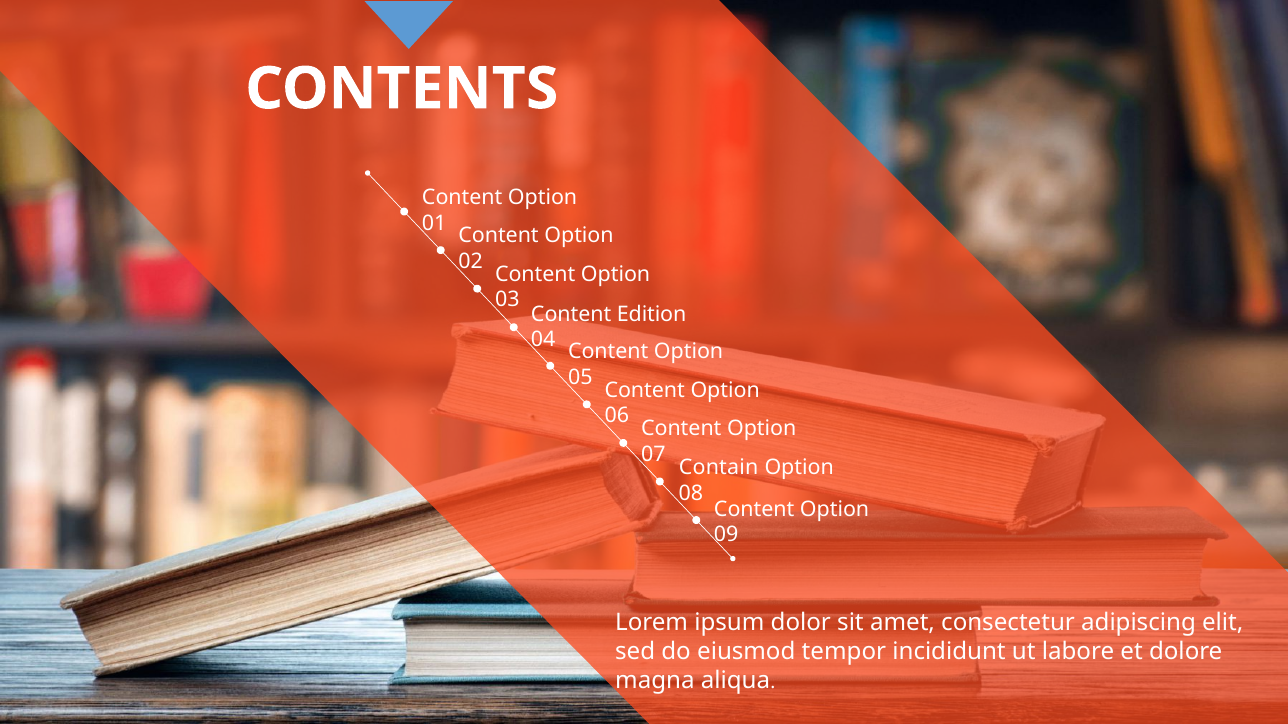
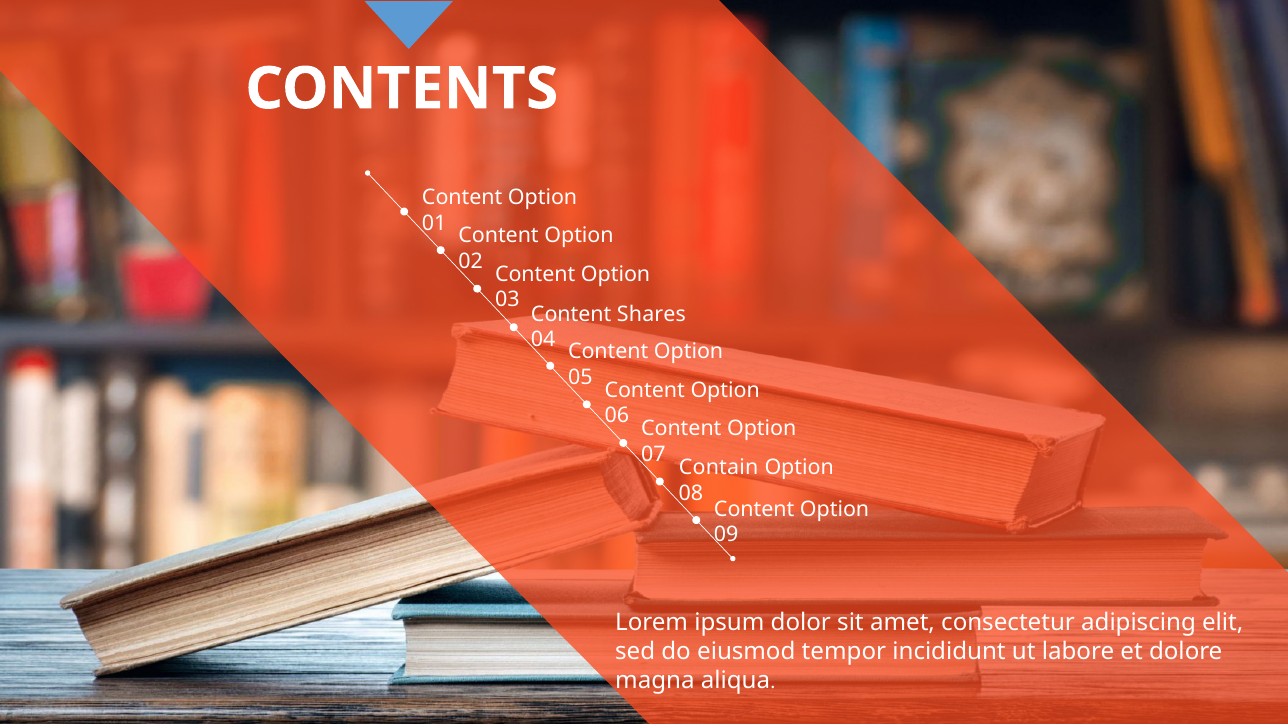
Edition: Edition -> Shares (651, 314)
